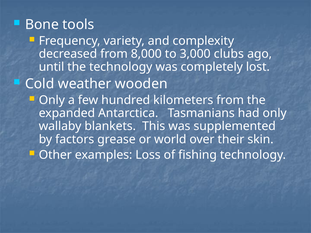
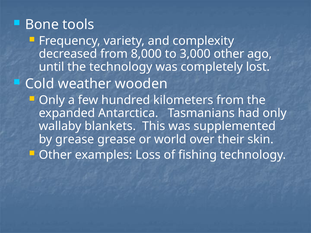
3,000 clubs: clubs -> other (229, 54)
by factors: factors -> grease (75, 139)
